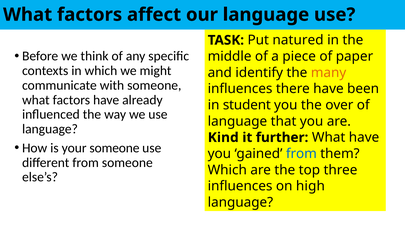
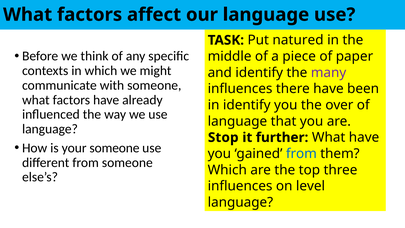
many colour: orange -> purple (329, 73)
in student: student -> identify (247, 105)
Kind: Kind -> Stop (223, 137)
high: high -> level (311, 186)
